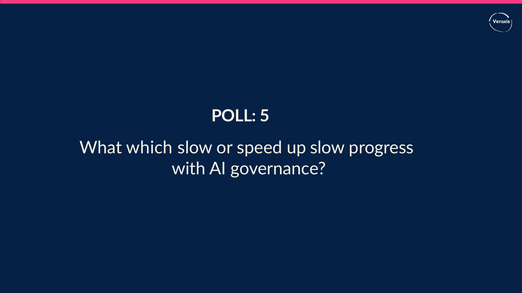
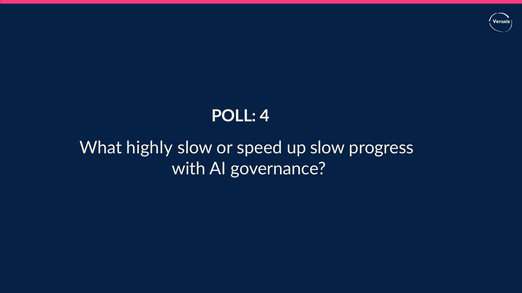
5: 5 -> 4 (265, 116)
which: which -> highly (149, 148)
